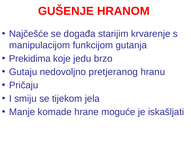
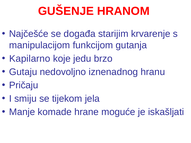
Prekidima: Prekidima -> Kapilarno (30, 59)
pretjeranog: pretjeranog -> iznenadnog (113, 72)
